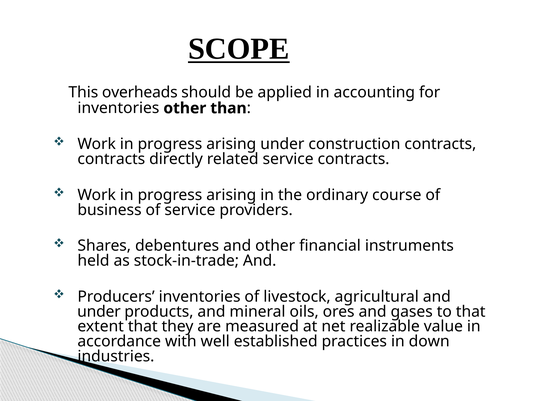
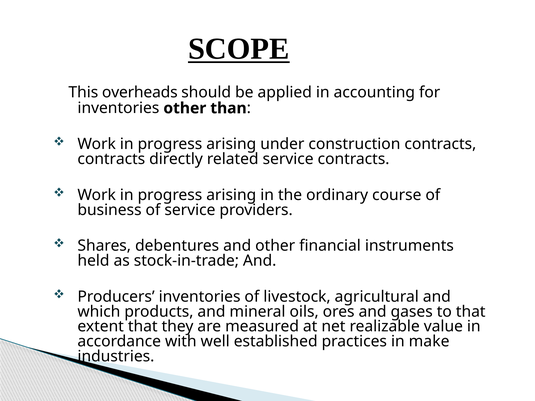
under: under -> which (99, 312)
down: down -> make (429, 342)
